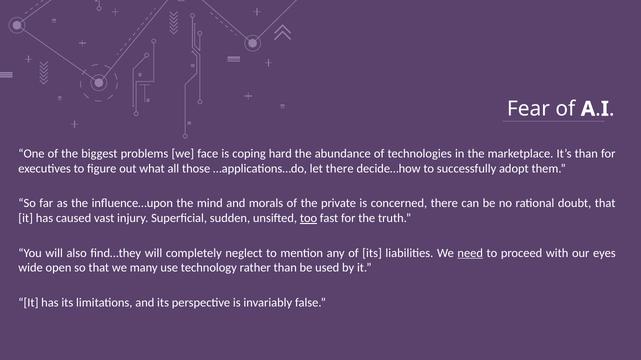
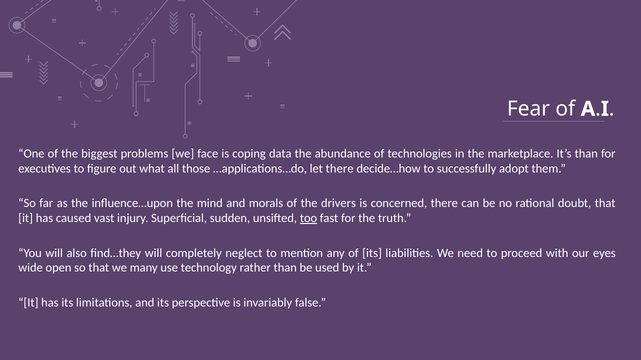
hard: hard -> data (280, 154)
private: private -> drivers (339, 204)
need underline: present -> none (470, 253)
